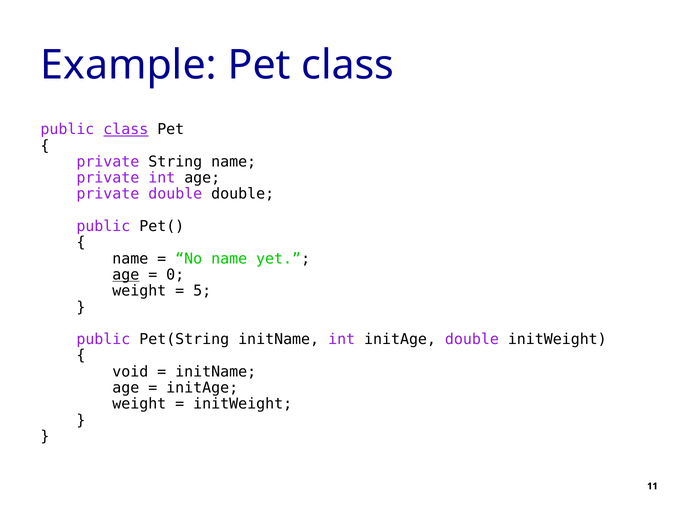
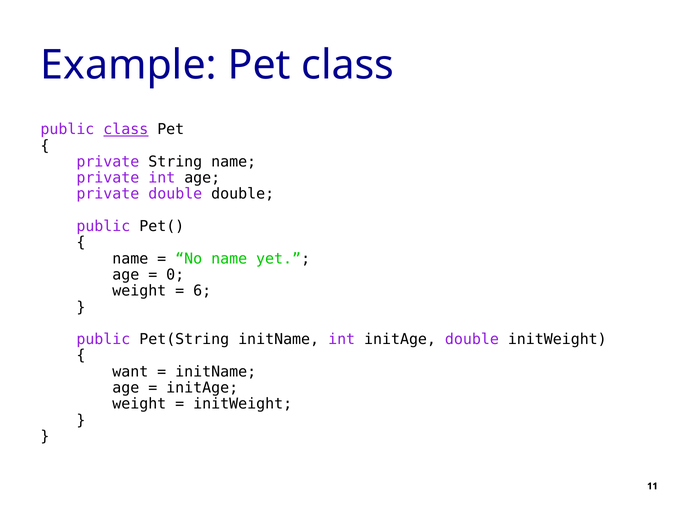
age underline: present -> none (126, 275)
5: 5 -> 6 (202, 291)
void: void -> want (130, 371)
